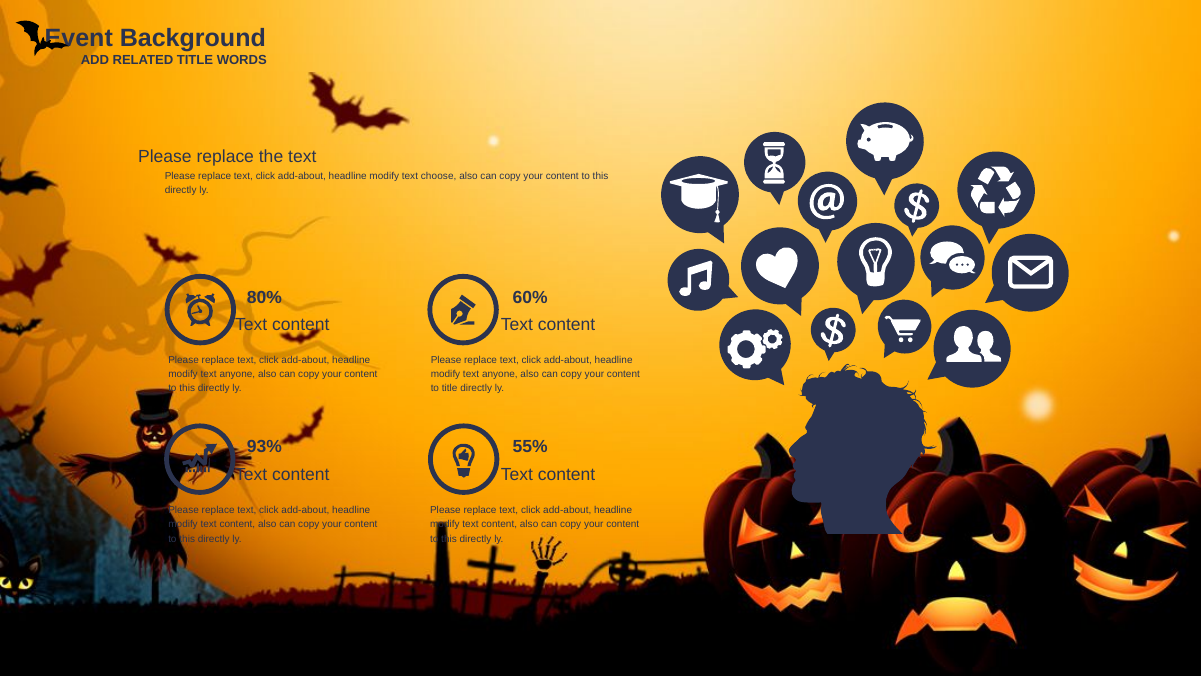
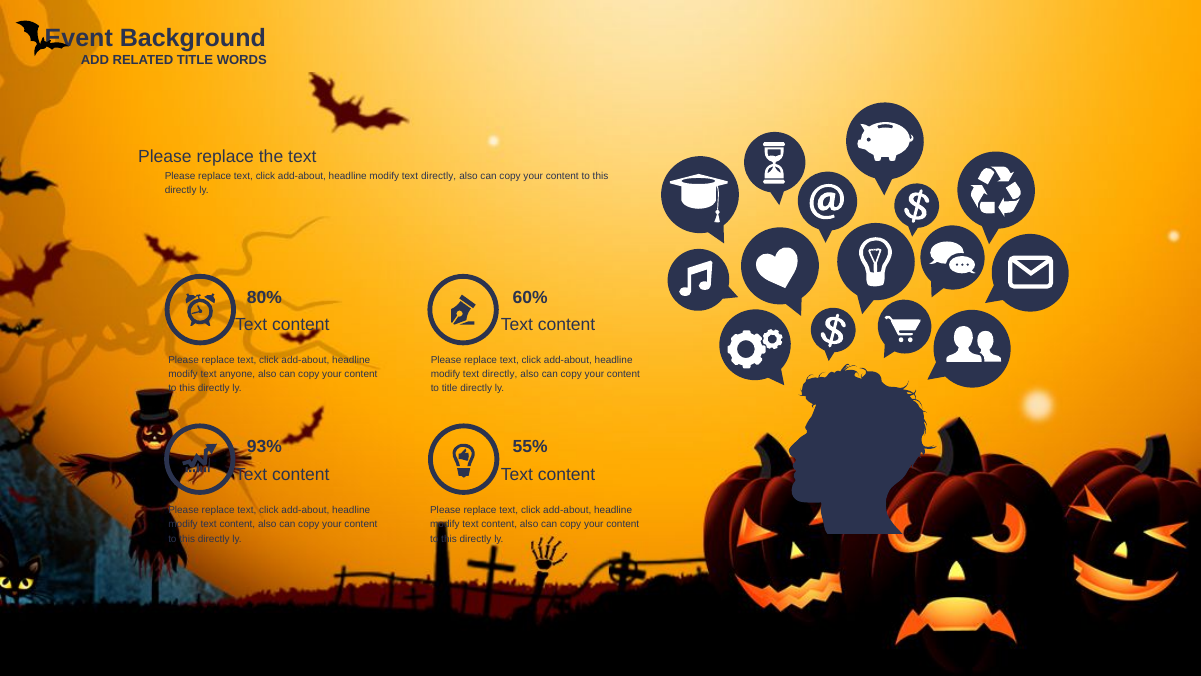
choose: choose -> directly (439, 176)
anyone: anyone -> directly (500, 374)
